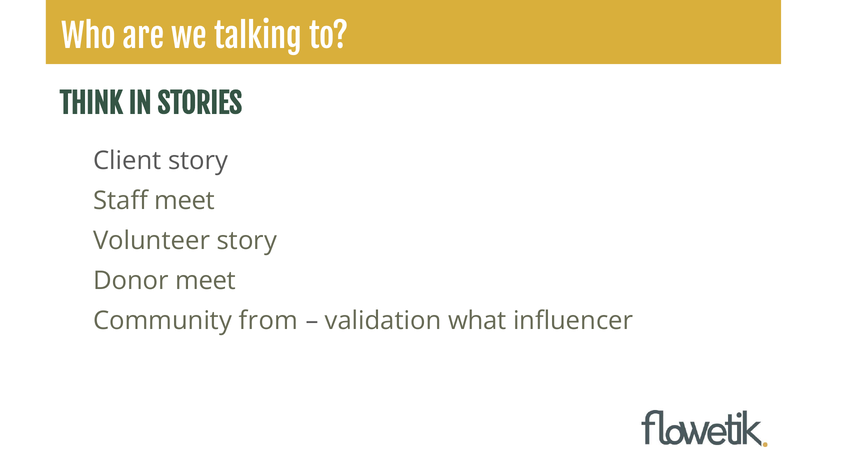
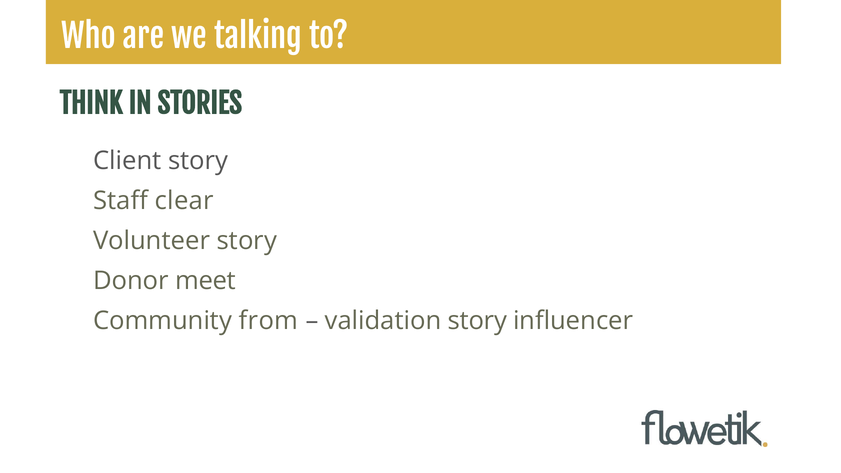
meet: meet -> clear (184, 201)
validation what: what -> story (477, 321)
